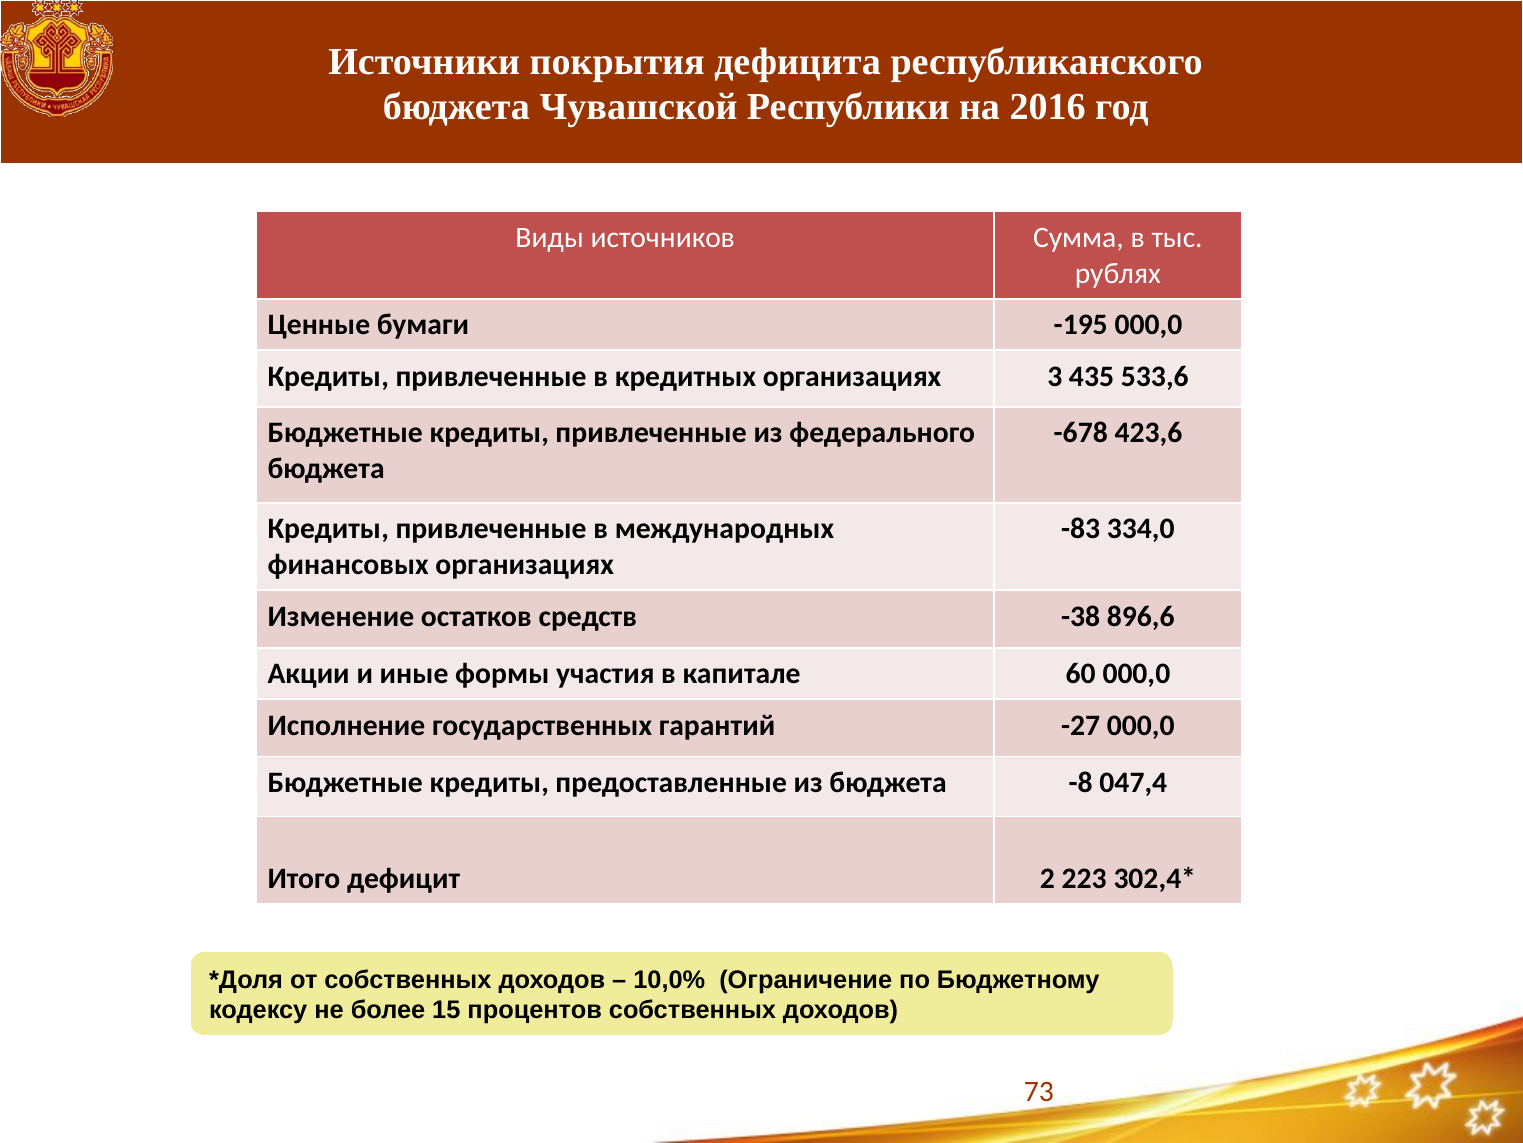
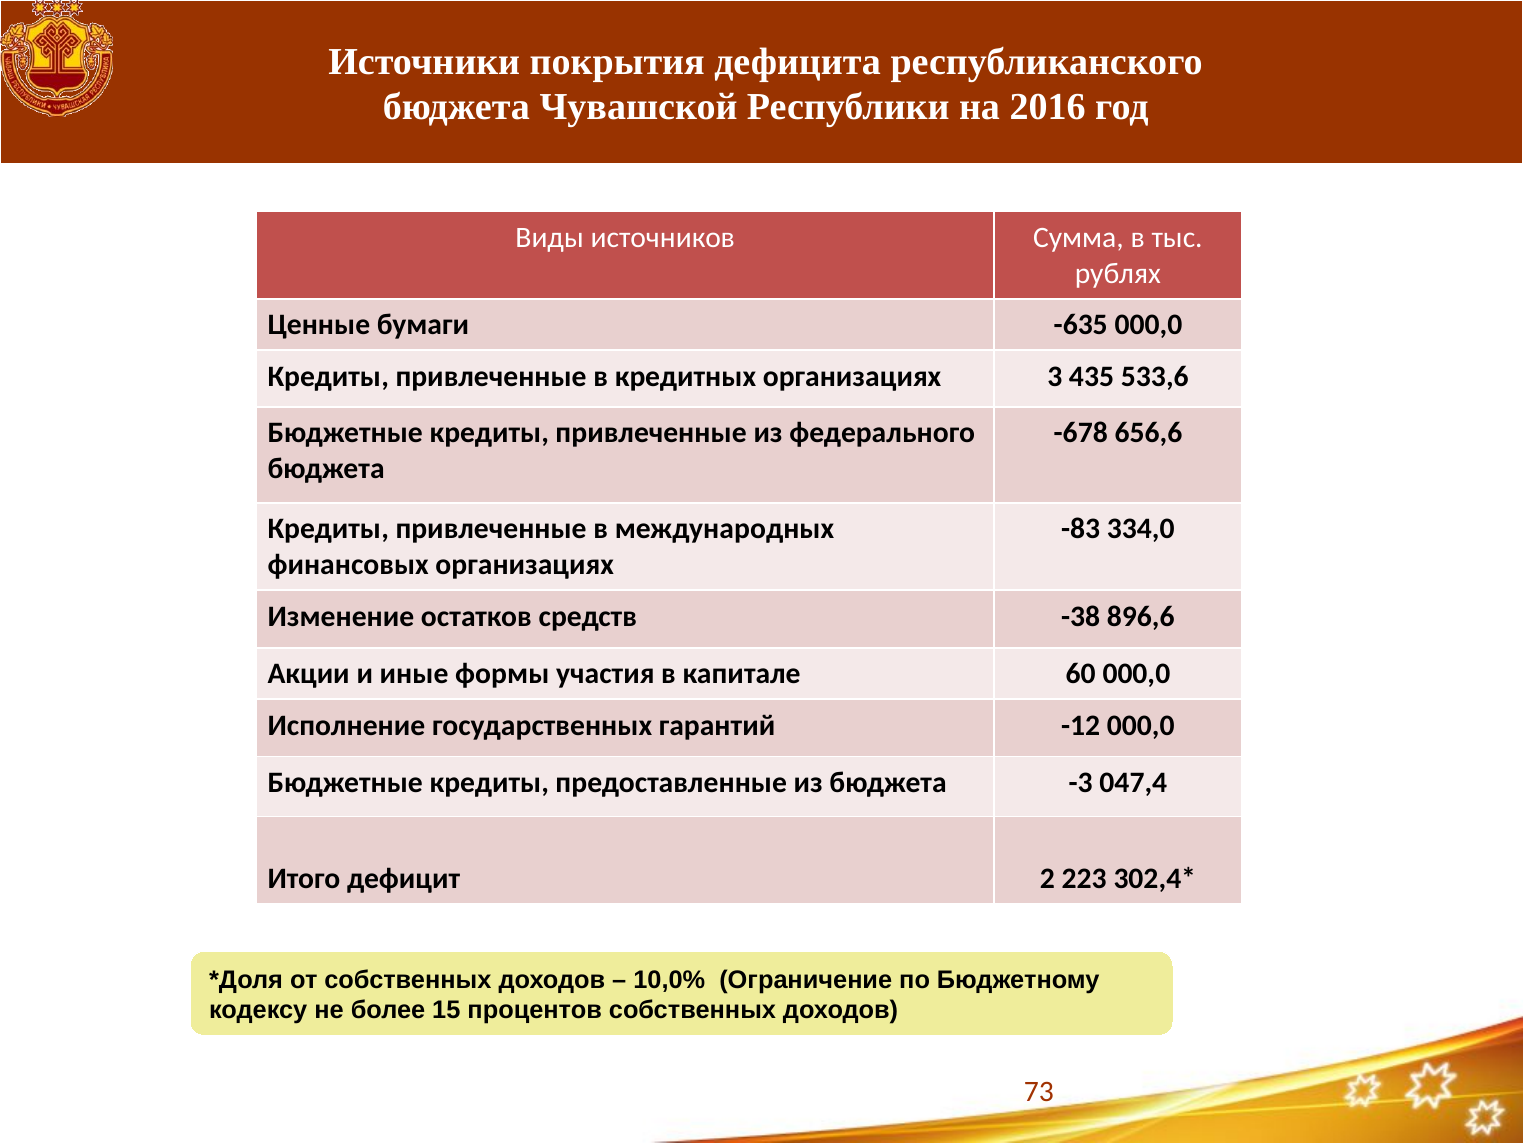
-195: -195 -> -635 (1081, 325)
423,6: 423,6 -> 656,6 (1148, 433)
-27: -27 -> -12 (1081, 725)
-8: -8 -> -3 (1081, 782)
